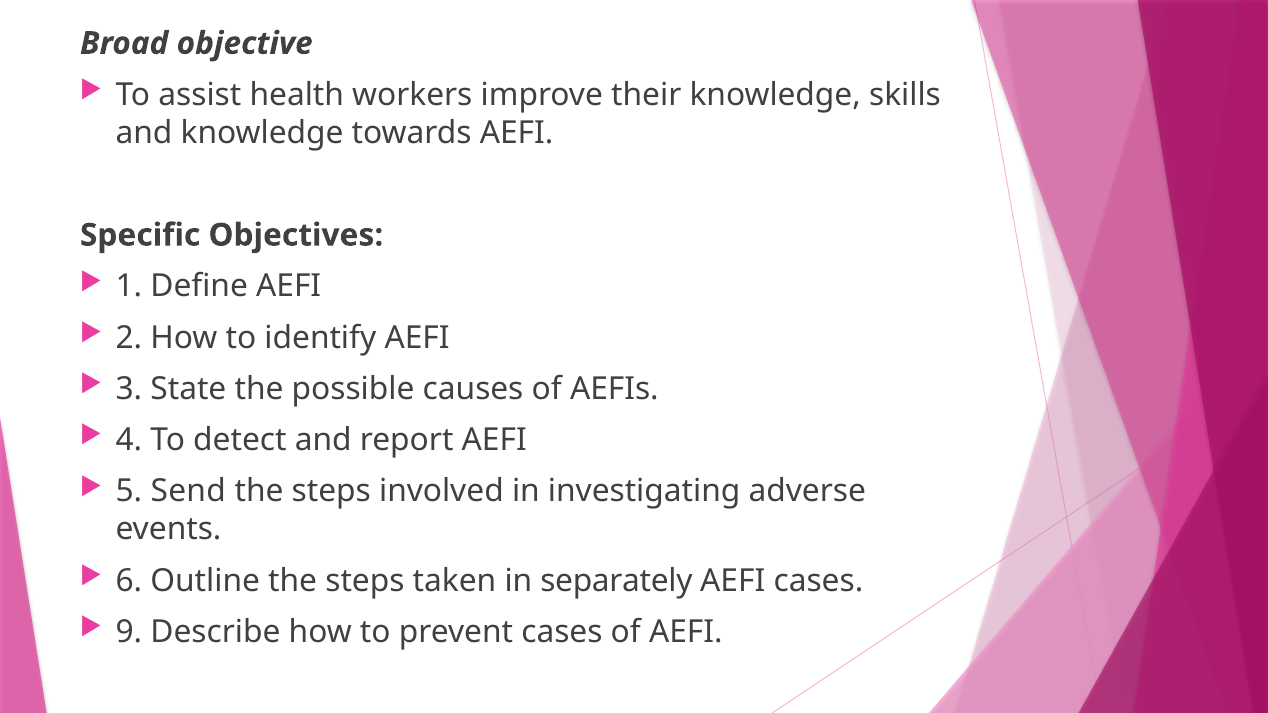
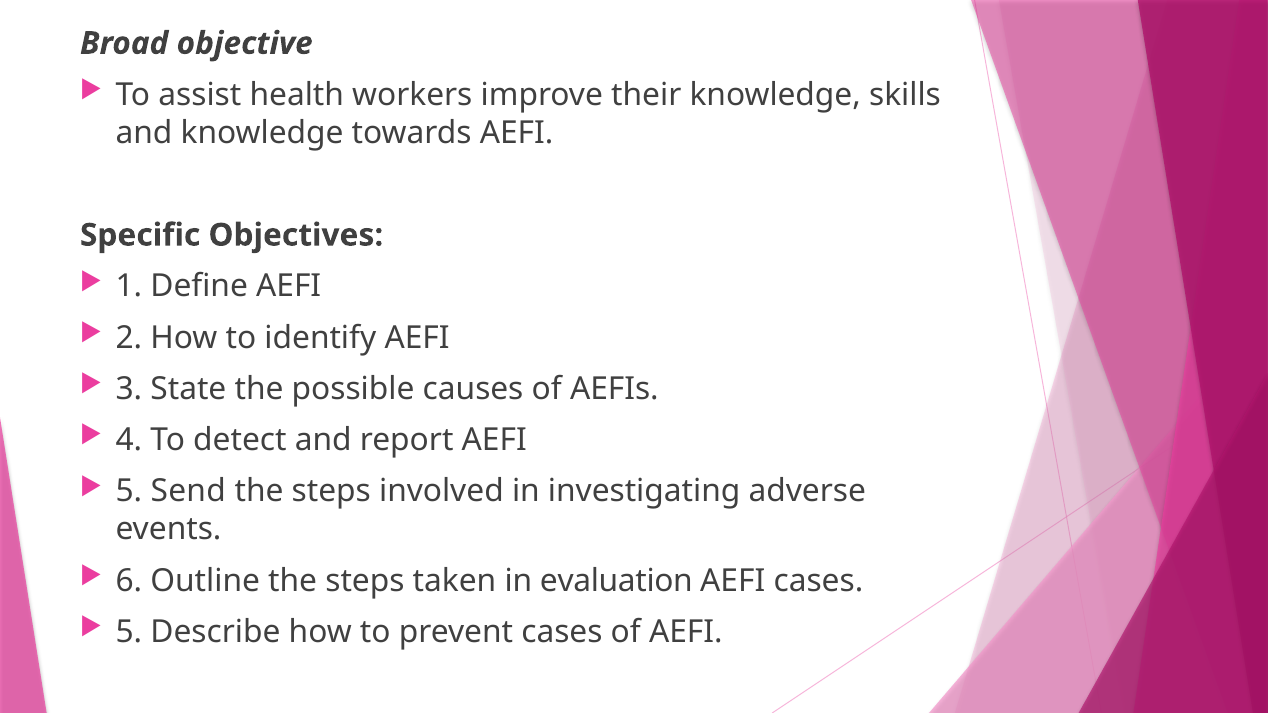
separately: separately -> evaluation (616, 581)
9: 9 -> 5 (129, 632)
